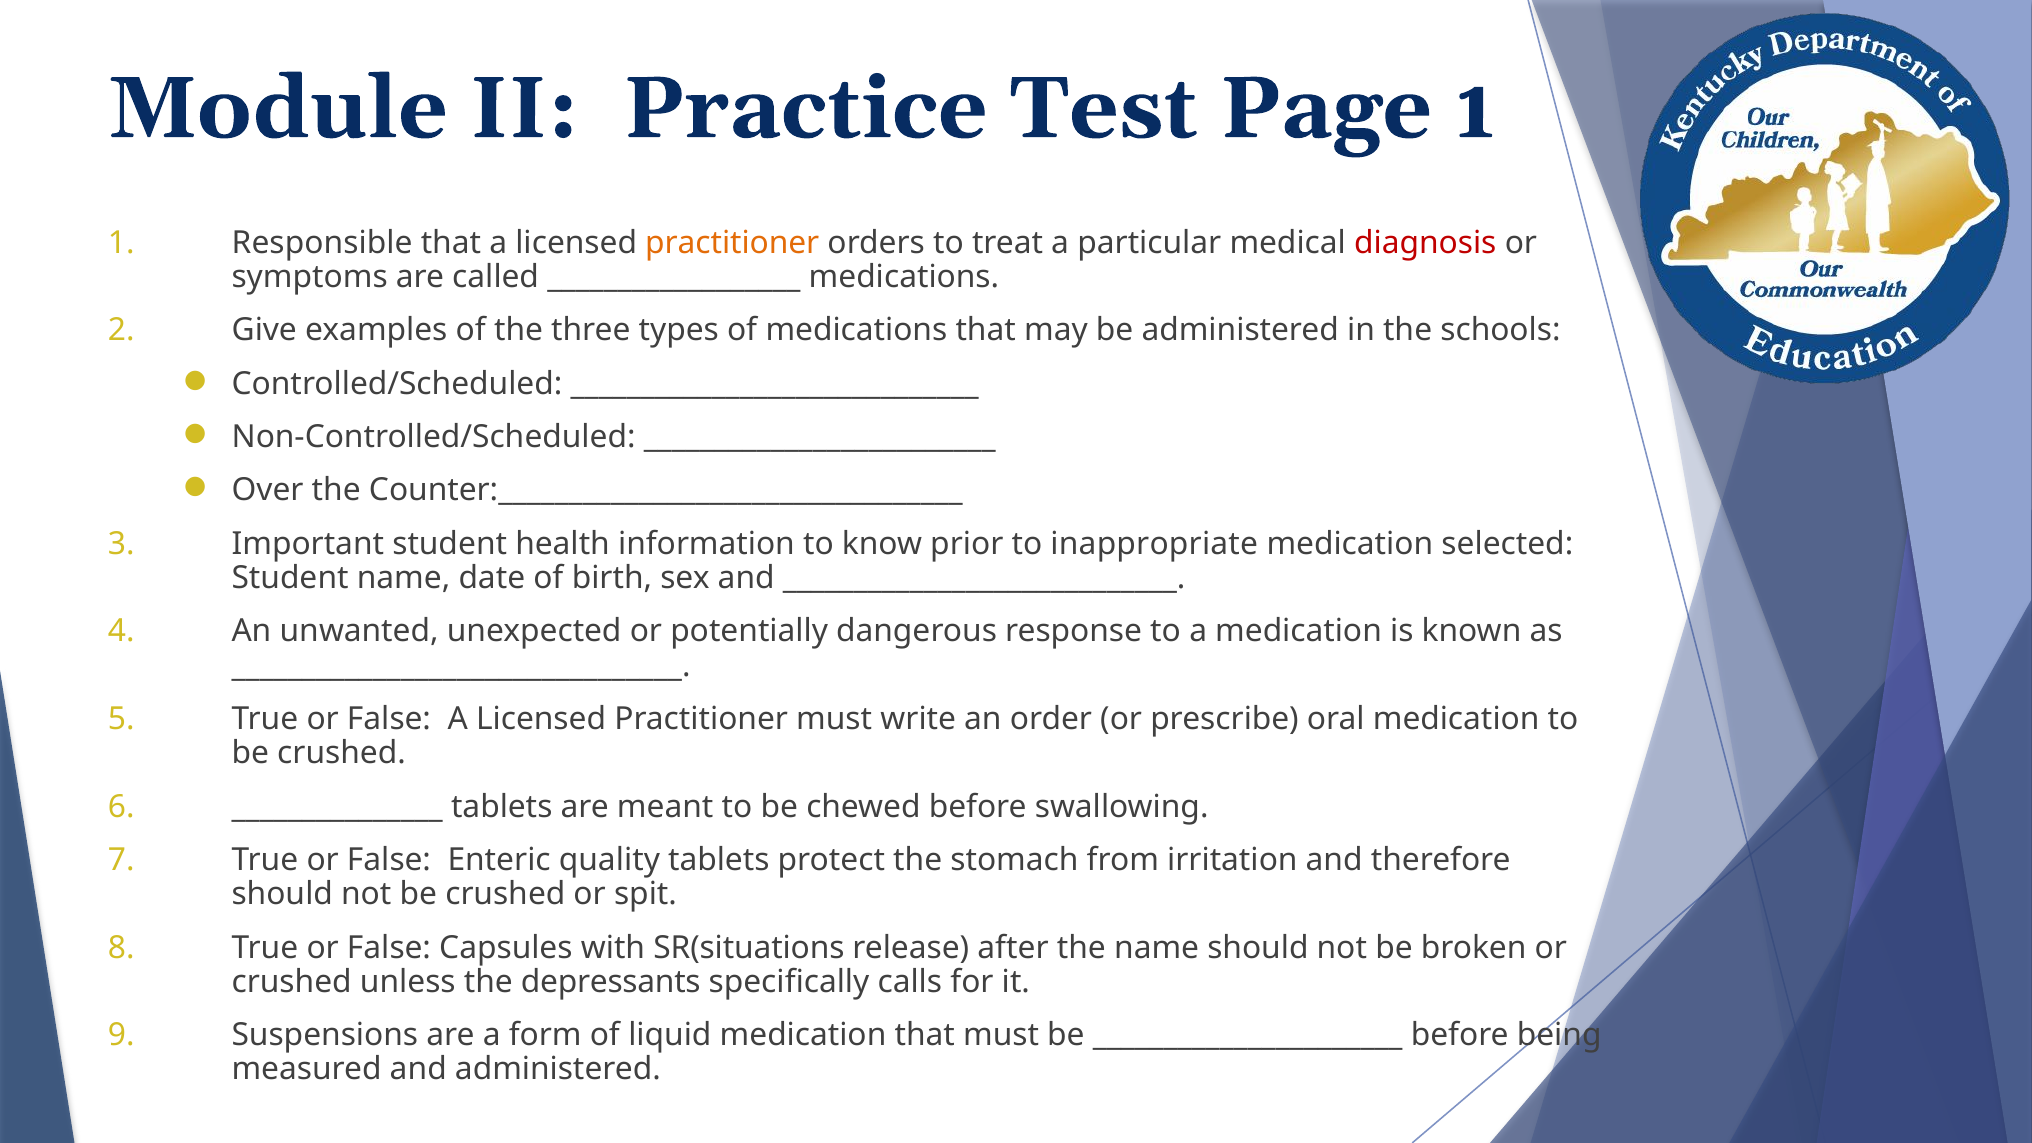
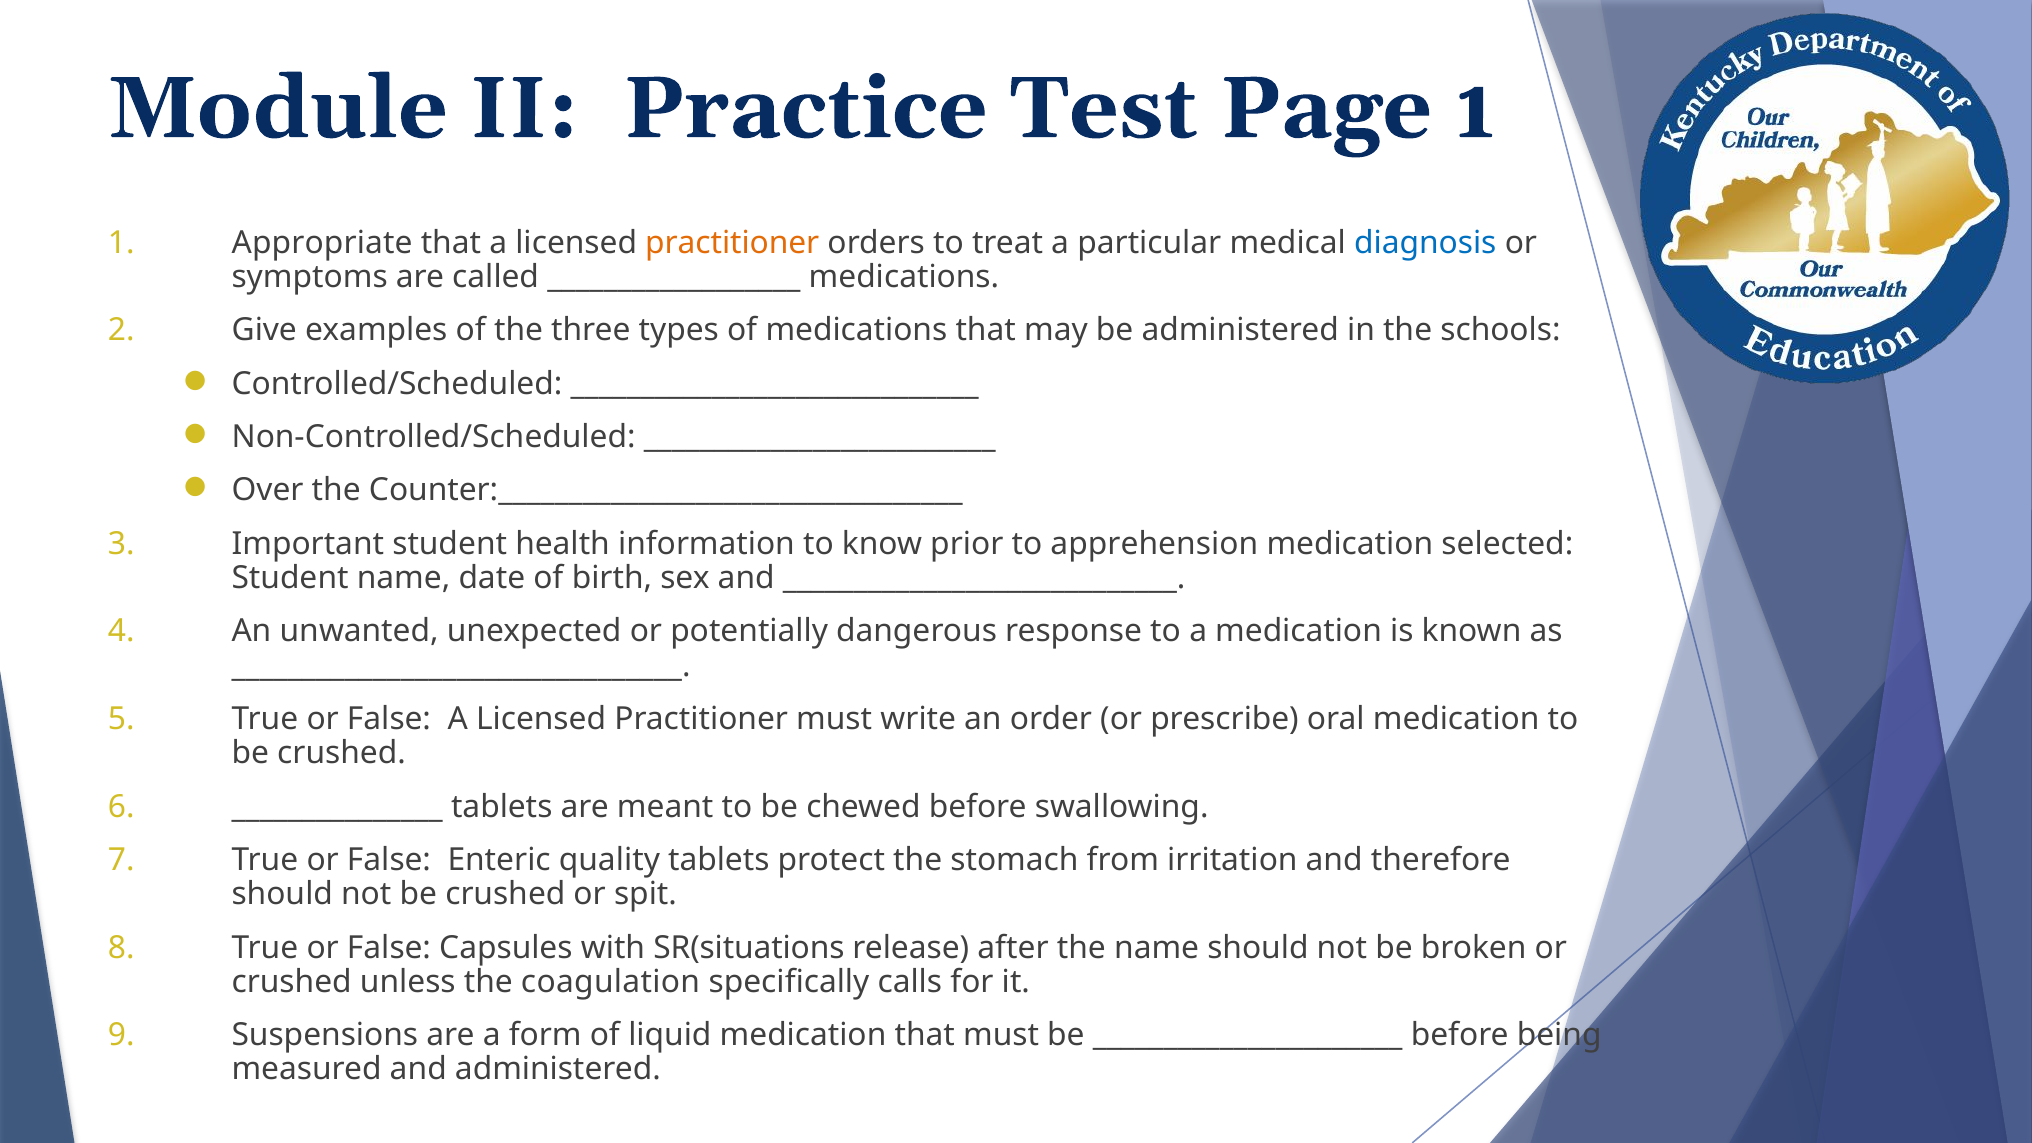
Responsible: Responsible -> Appropriate (322, 243)
diagnosis colour: red -> blue (1425, 243)
inappropriate: inappropriate -> apprehension (1154, 544)
depressants: depressants -> coagulation (610, 982)
